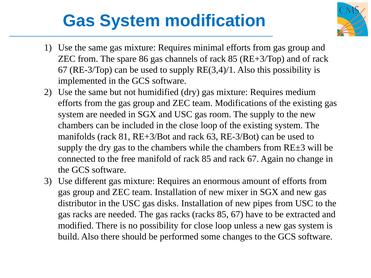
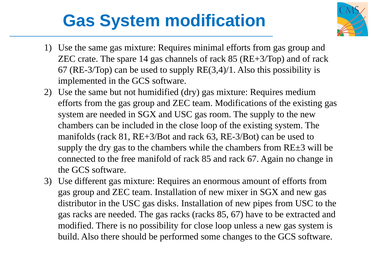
ZEC from: from -> crate (88, 59)
86: 86 -> 14 (143, 59)
